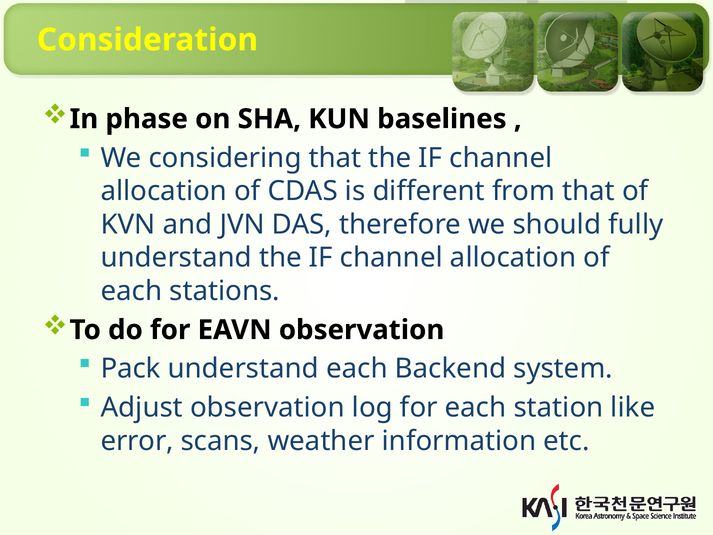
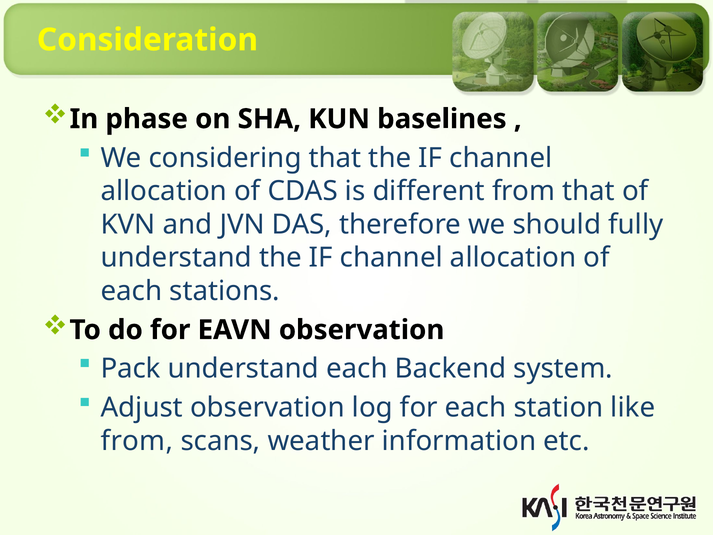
error: error -> from (137, 441)
